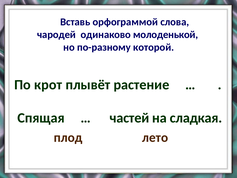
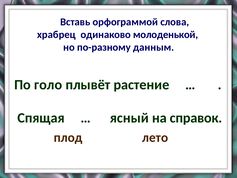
чародей: чародей -> храбрец (56, 35)
которой: которой -> данным (154, 47)
крот: крот -> голо (48, 85)
частей: частей -> ясный (129, 118)
сладкая: сладкая -> справок (196, 118)
